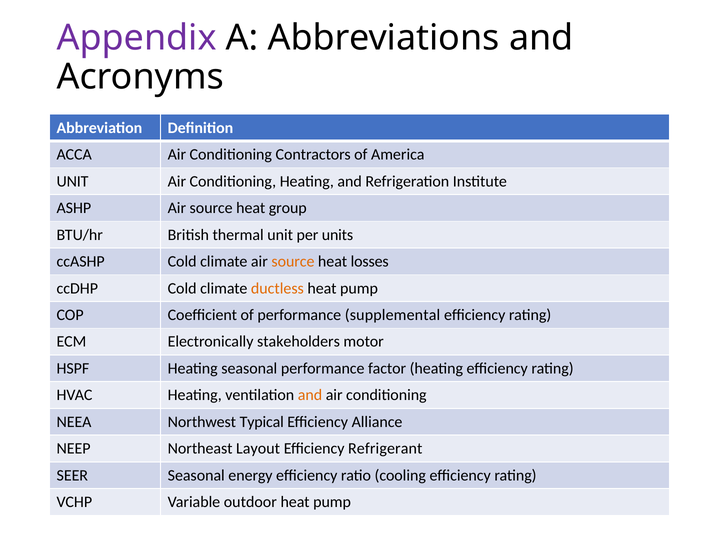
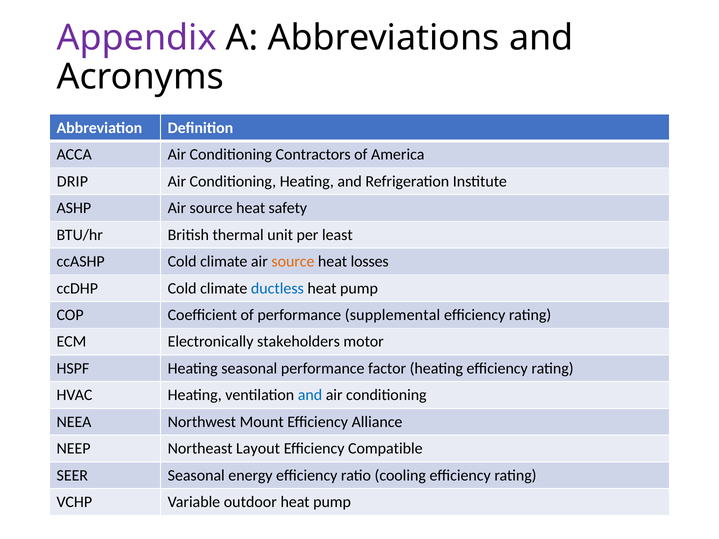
UNIT: UNIT -> DRIP (72, 181)
group: group -> safety (288, 208)
units: units -> least (337, 235)
ductless colour: orange -> blue (277, 288)
and colour: orange -> blue (310, 395)
Typical: Typical -> Mount (262, 422)
Refrigerant: Refrigerant -> Compatible (385, 449)
